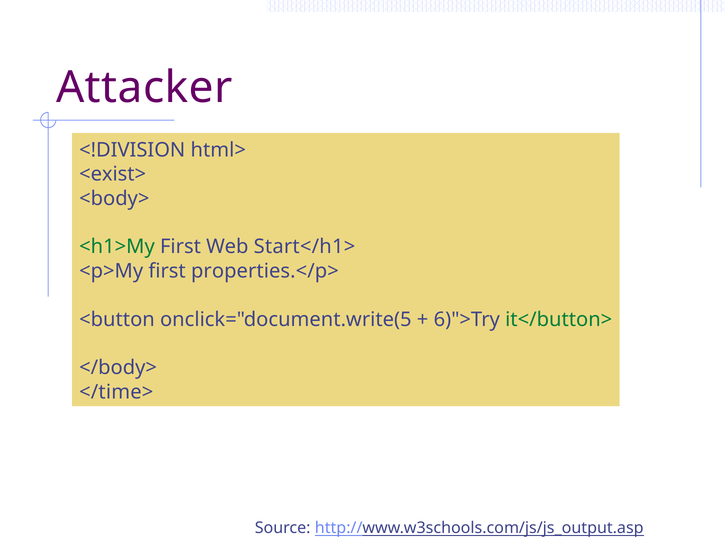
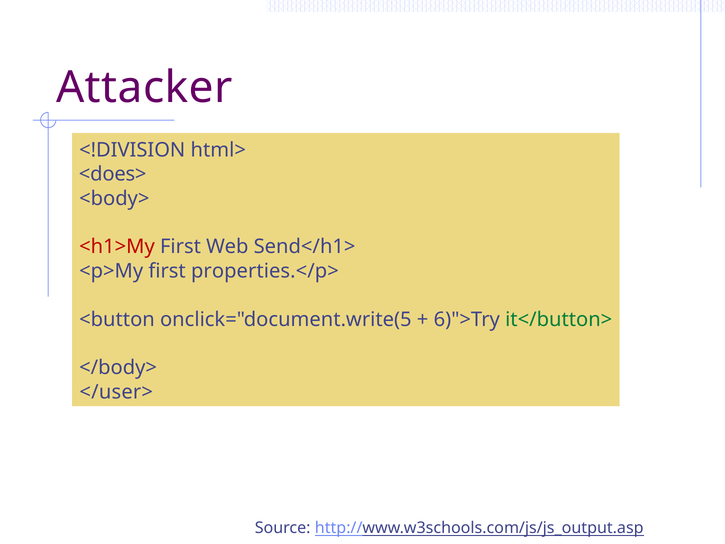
<exist>: <exist> -> <does> (113, 174)
<h1>My colour: green -> red (117, 247)
Start</h1>: Start</h1> -> Send</h1> (305, 247)
</time>: </time> -> </user> (116, 392)
